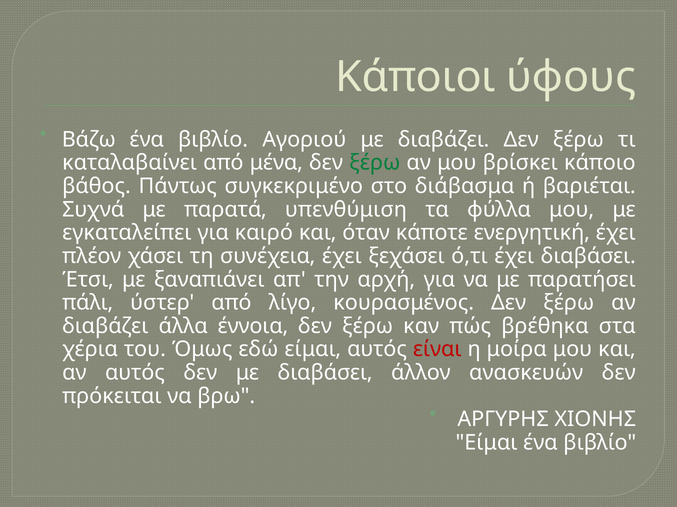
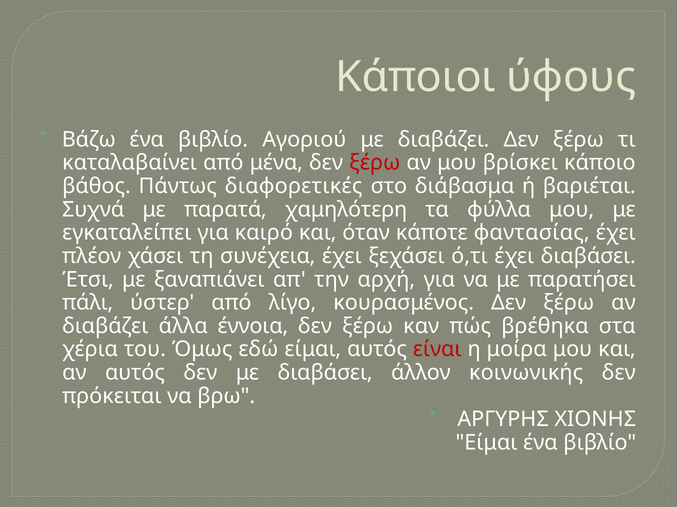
ξέρω colour: green -> red (375, 163)
συγκεκριμένο: συγκεκριμένο -> διαφορετικές (294, 186)
υπενθύμιση: υπενθύμιση -> χαμηλότερη (346, 210)
ενεργητική: ενεργητική -> φαντασίας (532, 233)
ανασκευών: ανασκευών -> κοινωνικής (526, 373)
